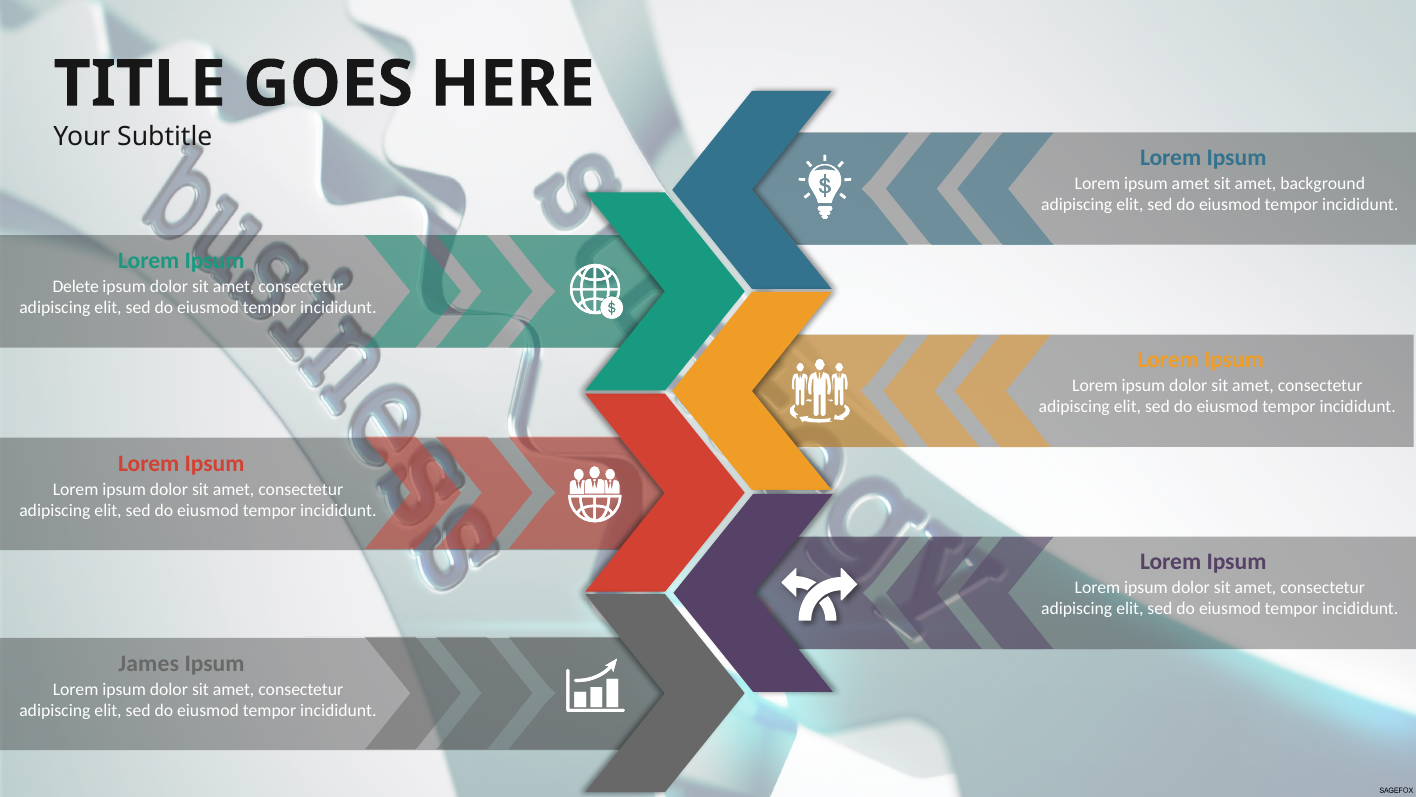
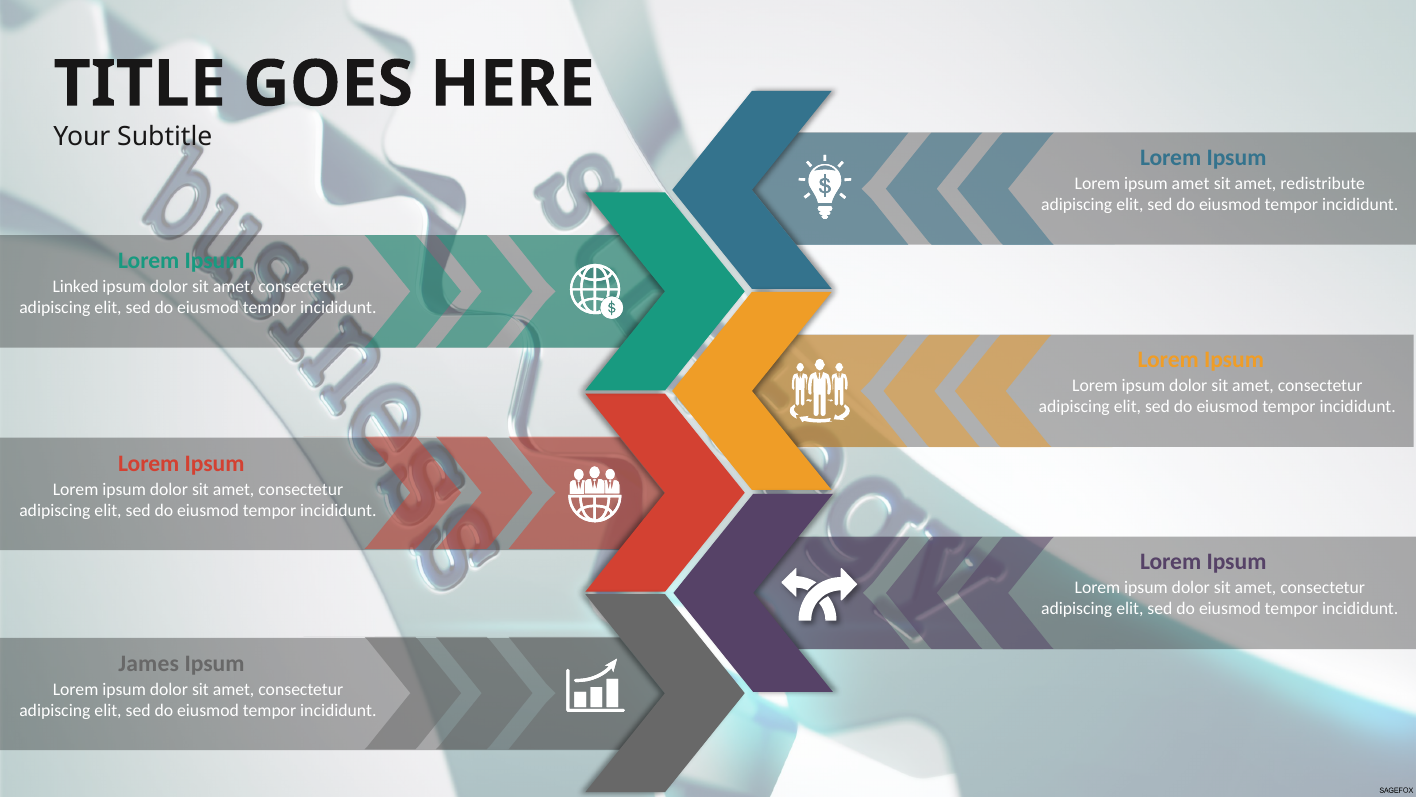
background: background -> redistribute (1323, 183)
Delete: Delete -> Linked (76, 286)
